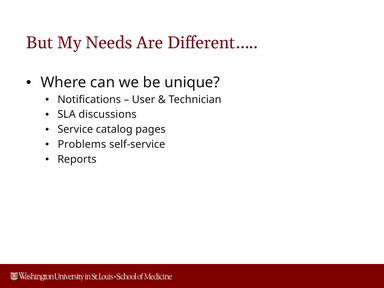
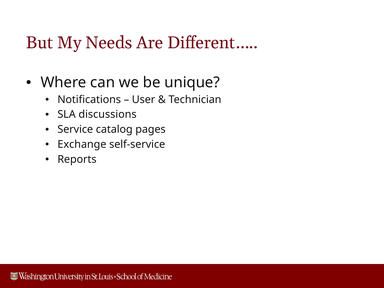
Problems: Problems -> Exchange (82, 144)
